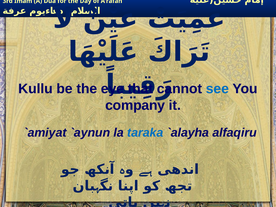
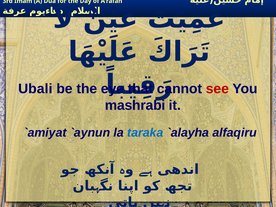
Kullu: Kullu -> Ubali (35, 89)
see colour: blue -> red (217, 89)
company: company -> mashrabi (135, 105)
